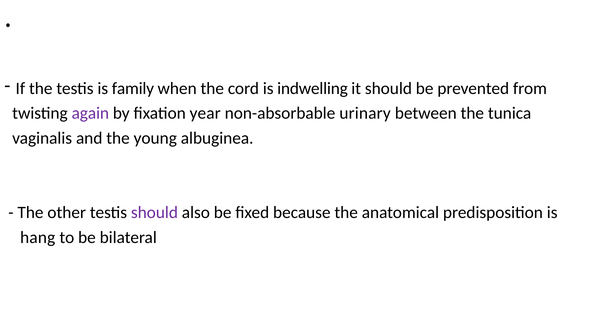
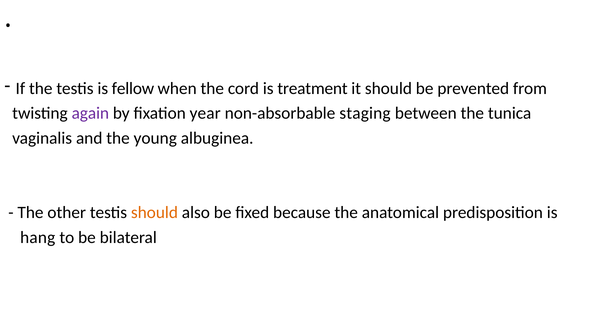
family: family -> fellow (133, 89)
indwelling: indwelling -> treatment (313, 89)
urinary: urinary -> staging (365, 113)
should colour: purple -> orange (154, 213)
